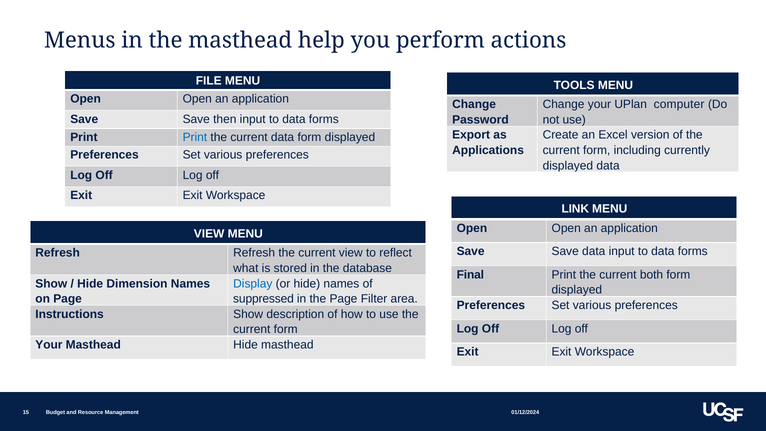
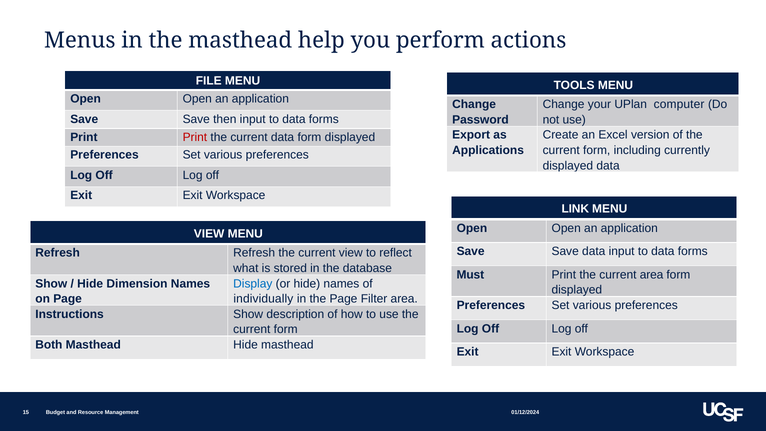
Print colour: blue -> red (195, 137)
Final: Final -> Must (470, 275)
current both: both -> area (652, 275)
suppressed: suppressed -> individually (263, 299)
Your: Your -> Both (49, 345)
